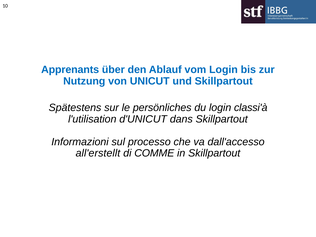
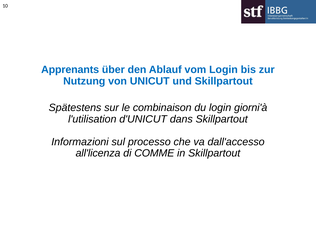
persönliches: persönliches -> combinaison (162, 108)
classi'à: classi'à -> giorni'à (251, 108)
all'erstellt: all'erstellt -> all'licenza (98, 153)
